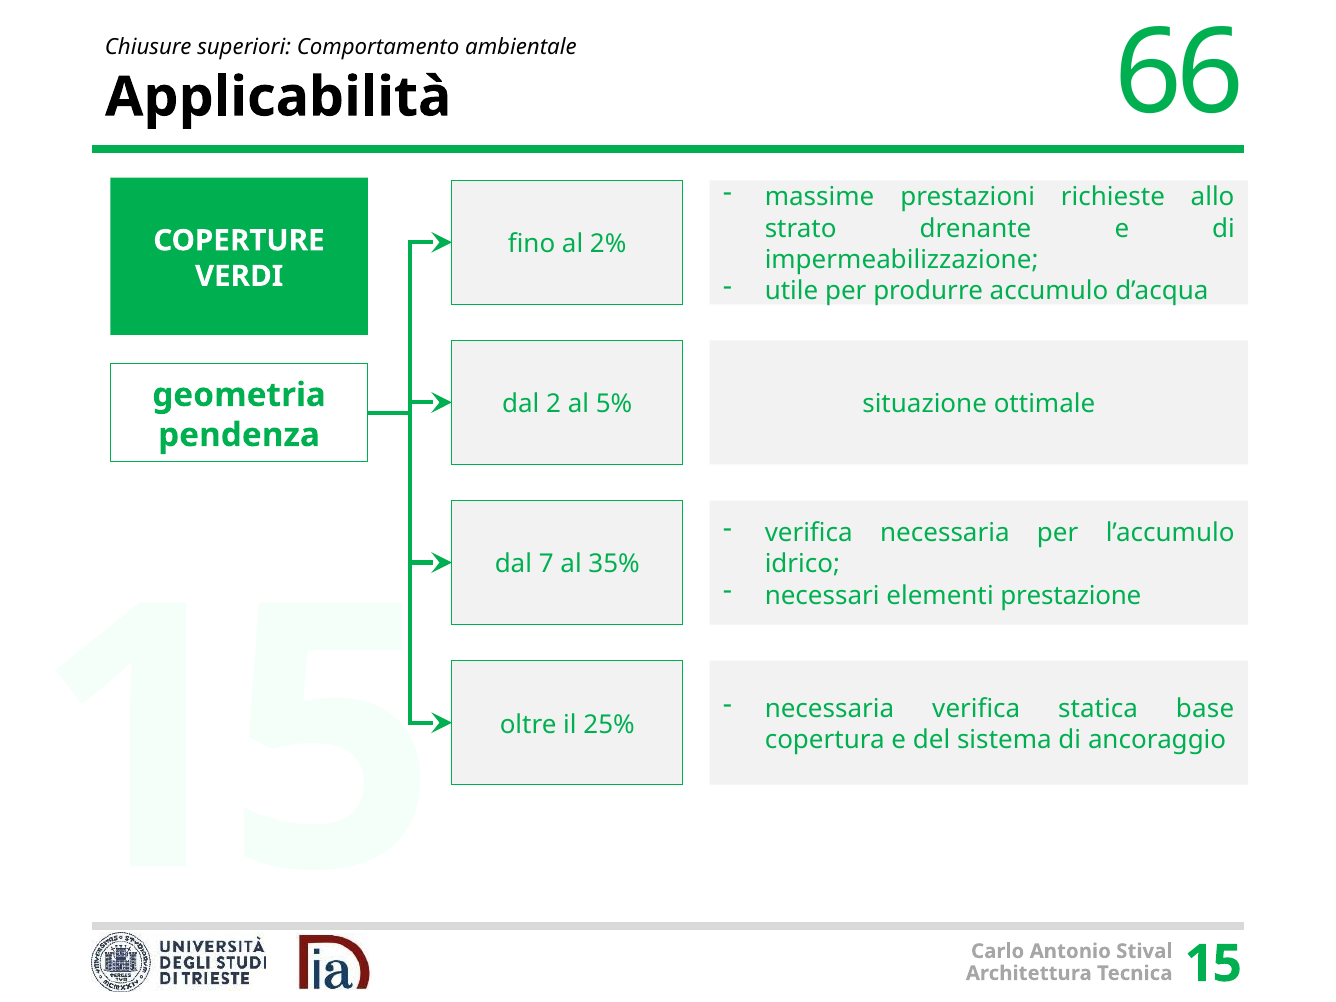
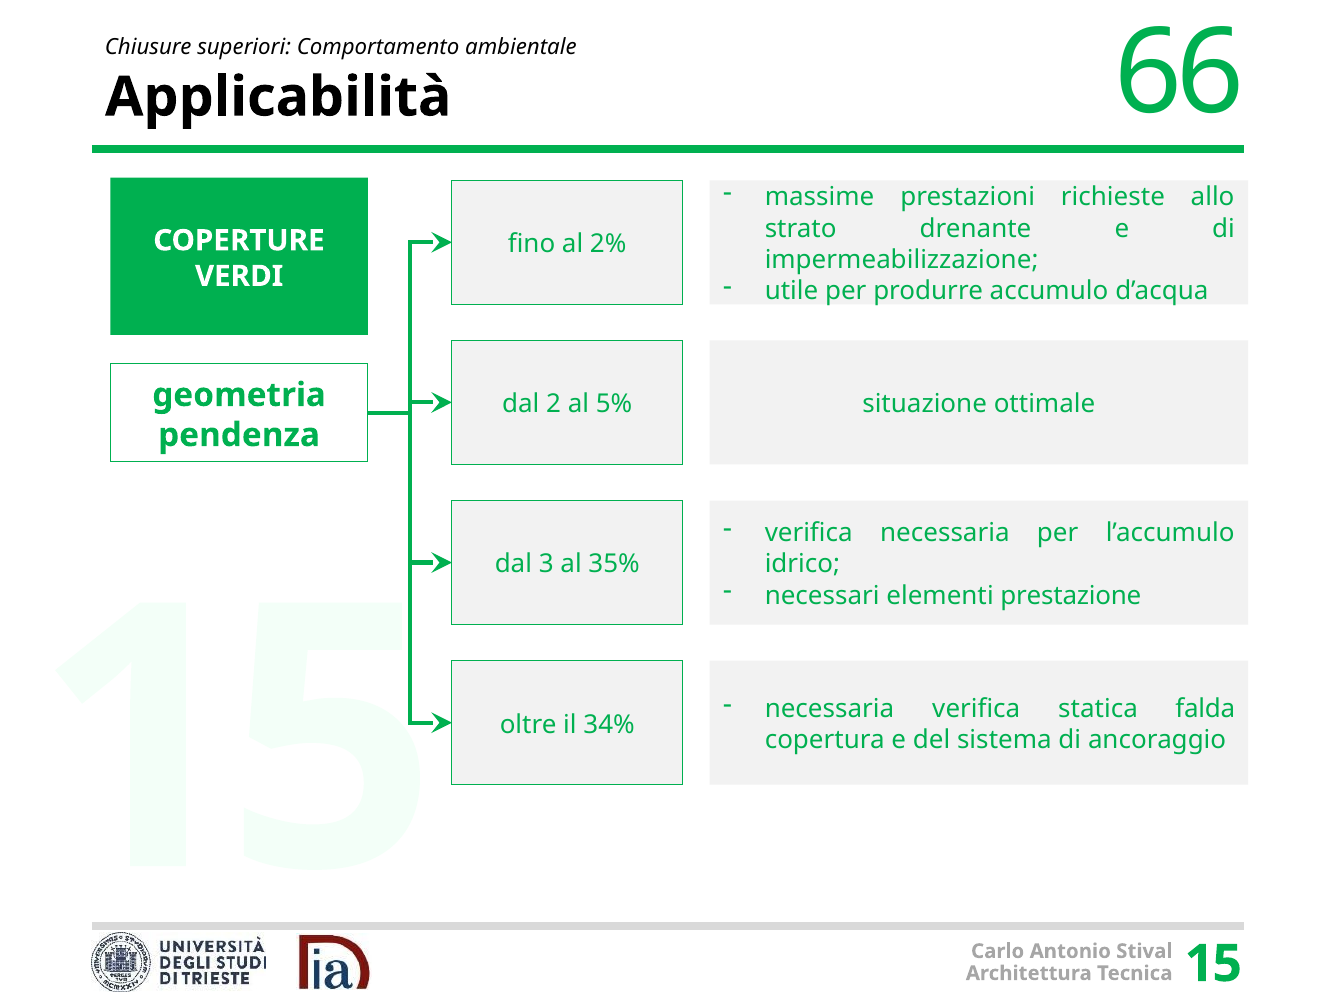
7: 7 -> 3 (546, 564)
base: base -> falda (1205, 709)
25%: 25% -> 34% (609, 724)
